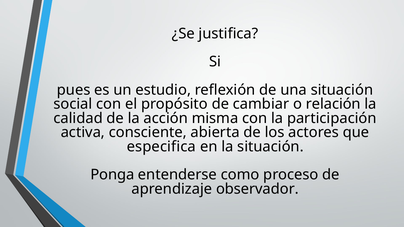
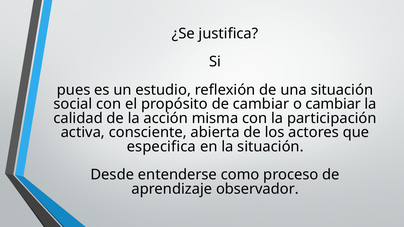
o relación: relación -> cambiar (333, 104)
Ponga: Ponga -> Desde (112, 175)
